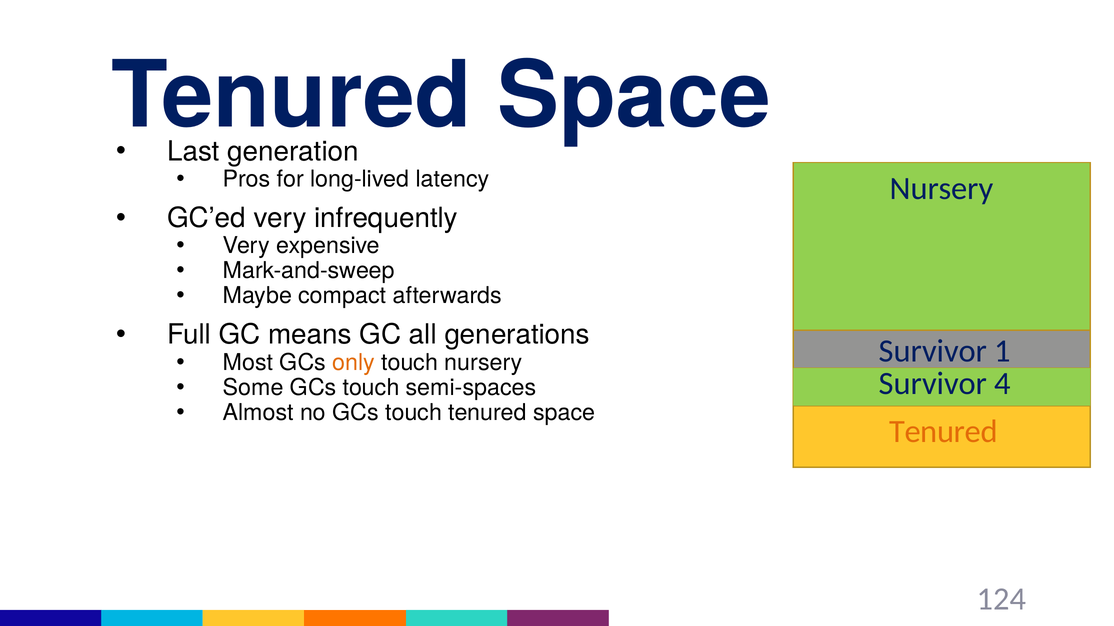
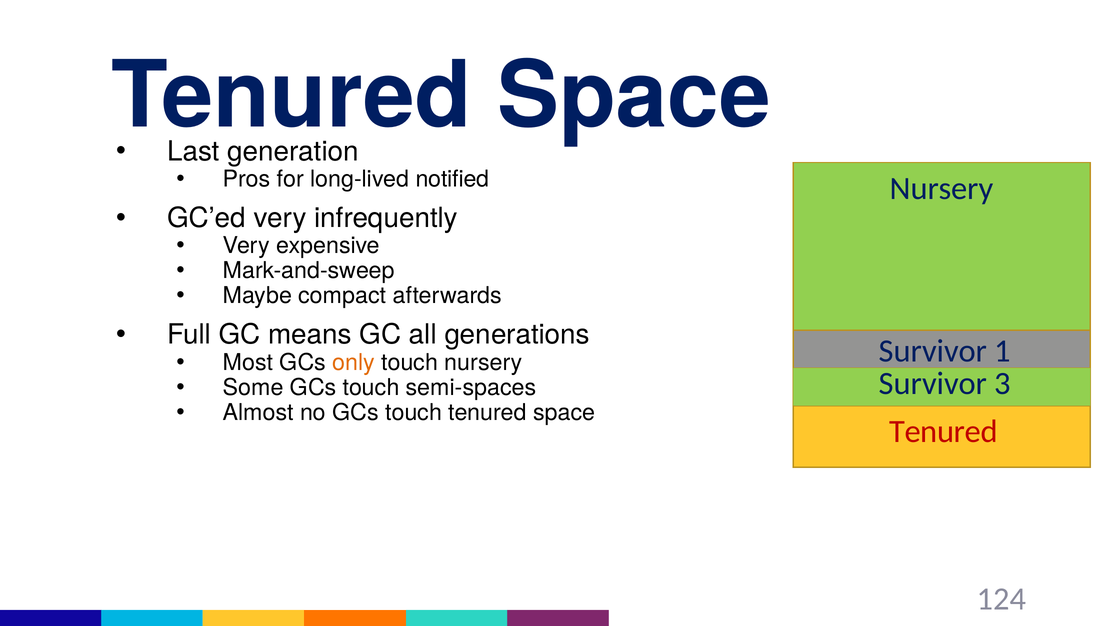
latency: latency -> notified (453, 179)
4: 4 -> 3 (1003, 384)
Tenured colour: orange -> red (944, 432)
